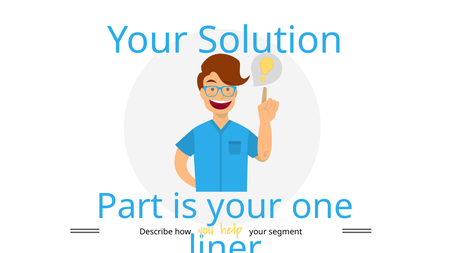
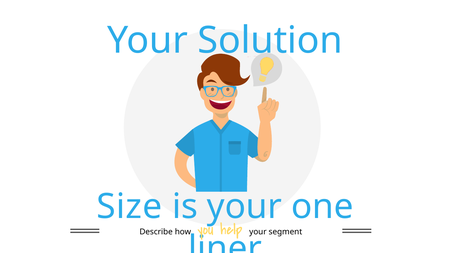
Part: Part -> Size (129, 207)
